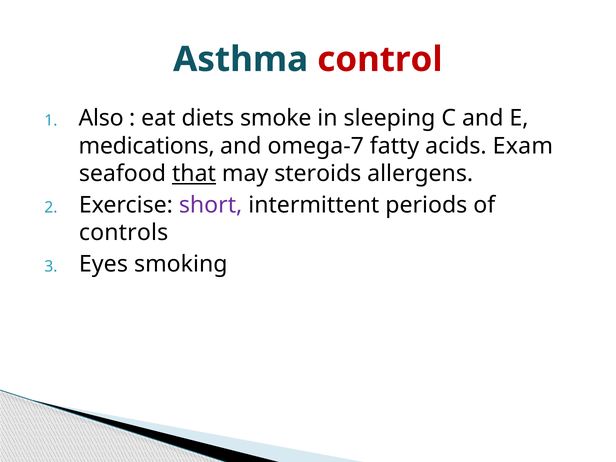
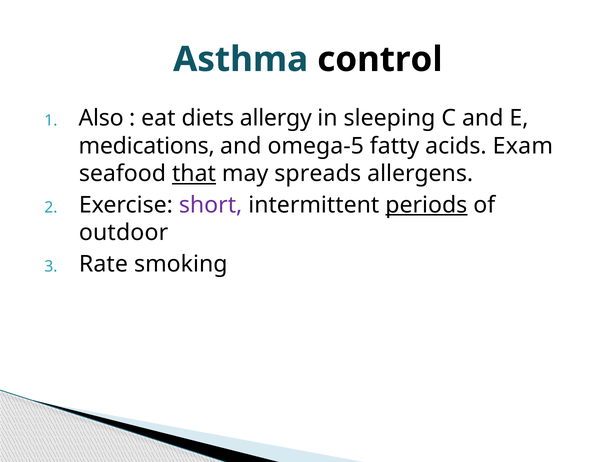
control colour: red -> black (380, 59)
smoke: smoke -> allergy (276, 118)
omega-7: omega-7 -> omega-5 (316, 146)
steroids: steroids -> spreads (318, 174)
periods underline: none -> present (426, 205)
controls: controls -> outdoor (124, 233)
Eyes: Eyes -> Rate (103, 264)
